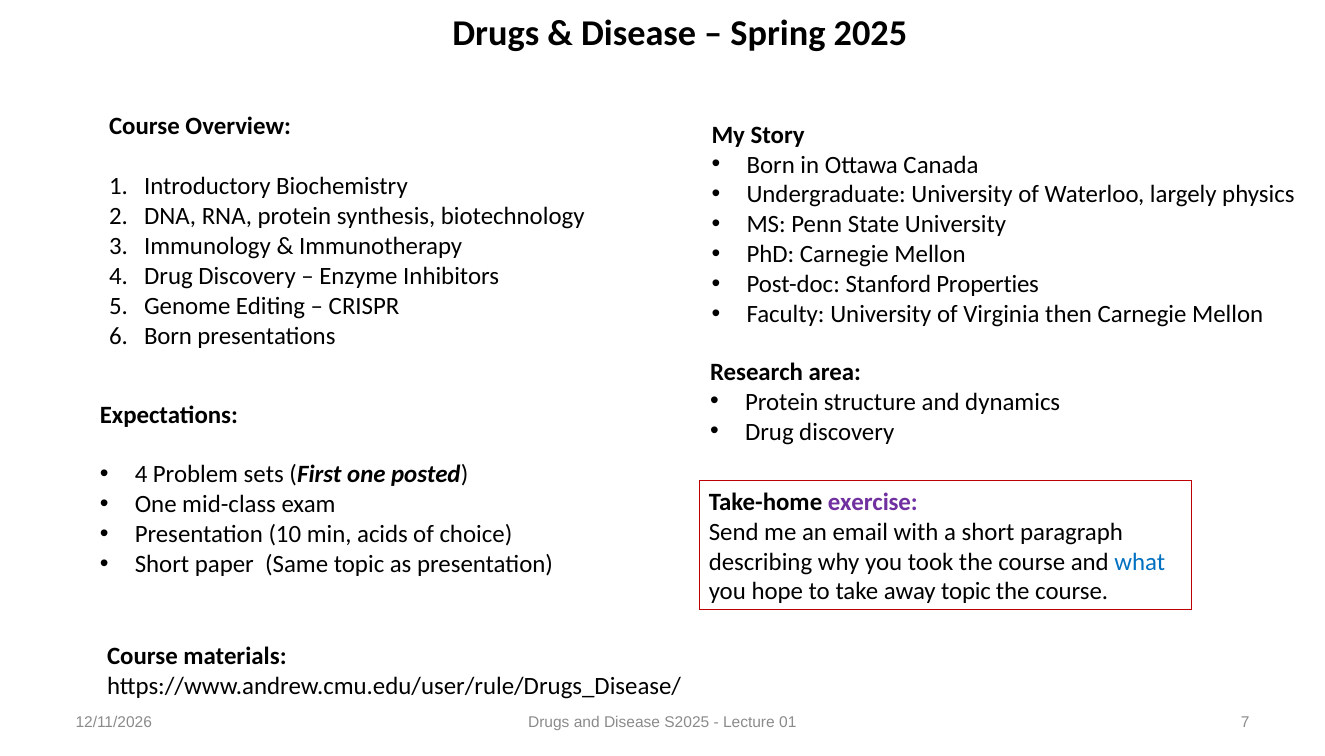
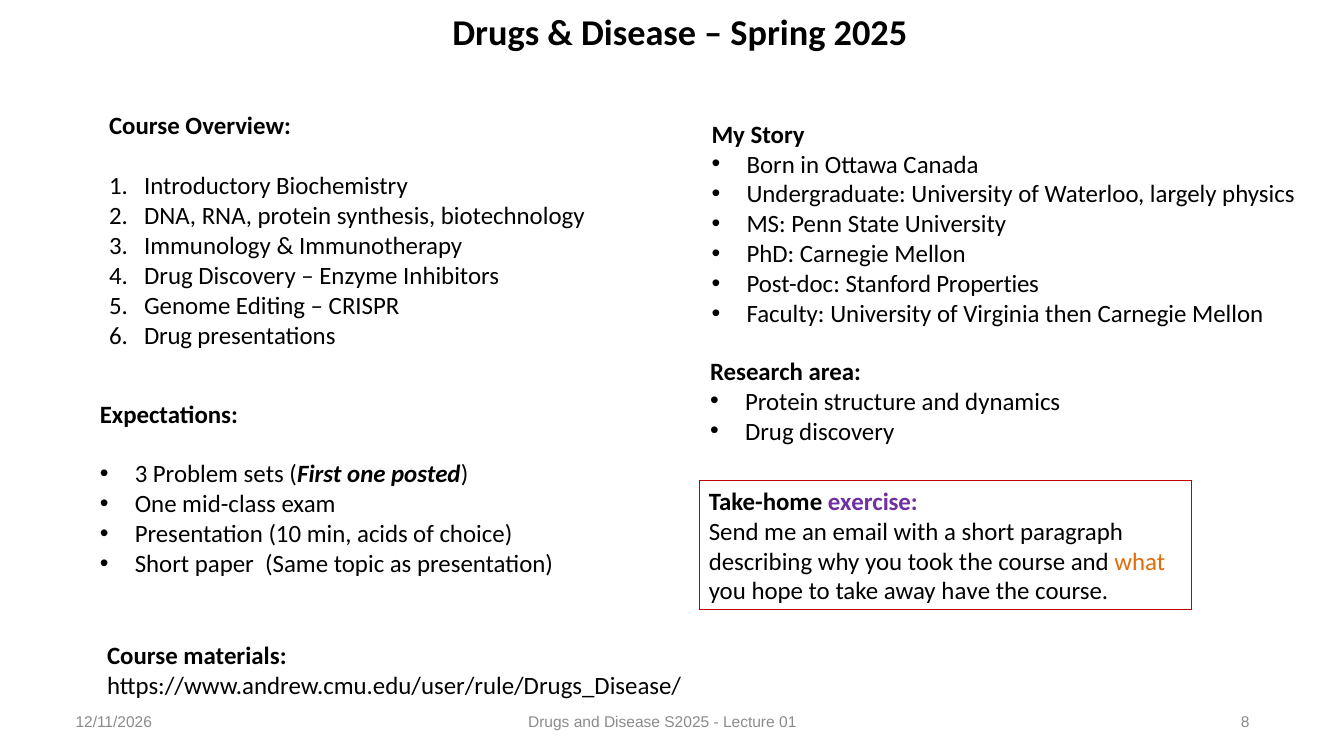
Born: Born -> Drug (168, 336)
4: 4 -> 3 (141, 475)
what colour: blue -> orange (1140, 562)
away topic: topic -> have (966, 592)
7: 7 -> 8 (1245, 722)
